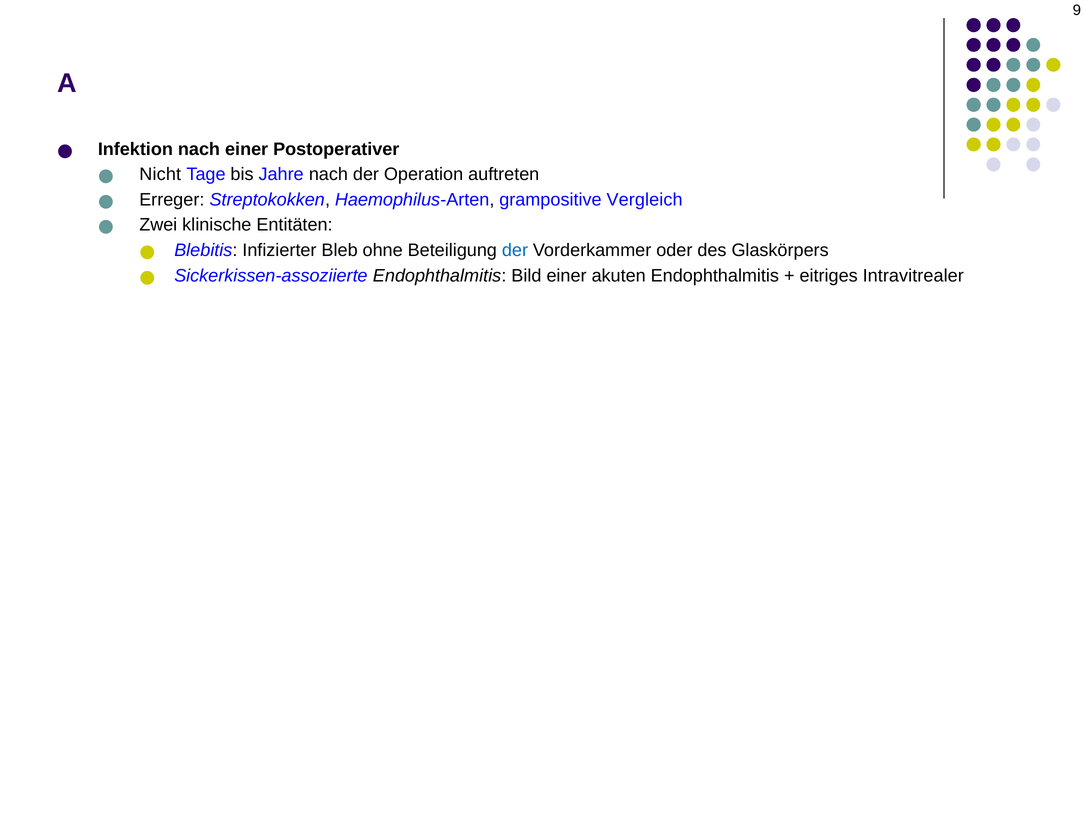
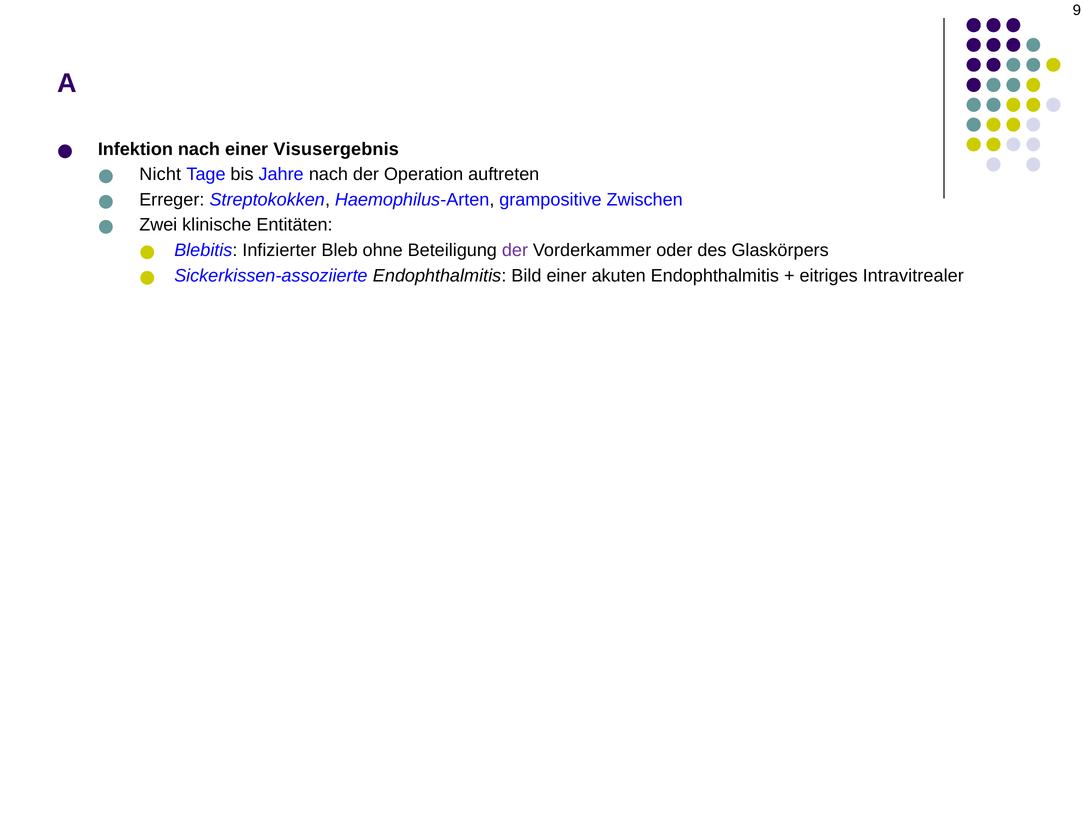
Postoperativer: Postoperativer -> Visusergebnis (336, 149)
Vergleich: Vergleich -> Zwischen (645, 200)
der colour: blue -> purple (515, 250)
